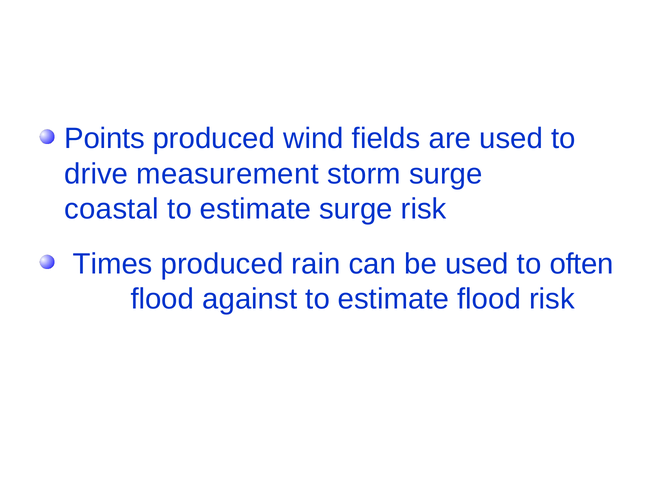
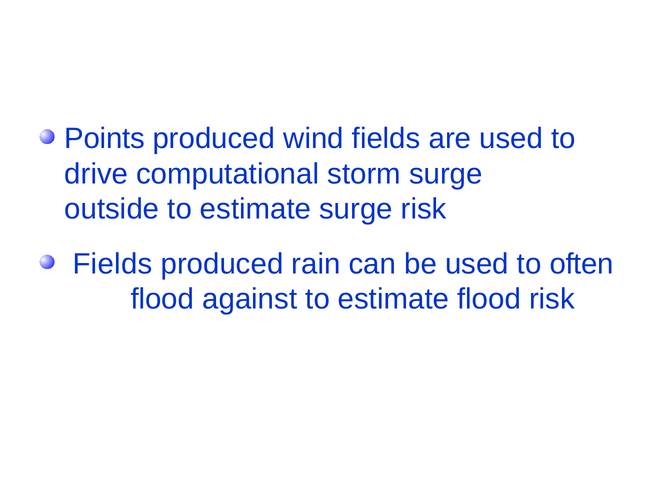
measurement: measurement -> computational (228, 174)
coastal: coastal -> outside (112, 209)
Times: Times -> Fields (112, 264)
